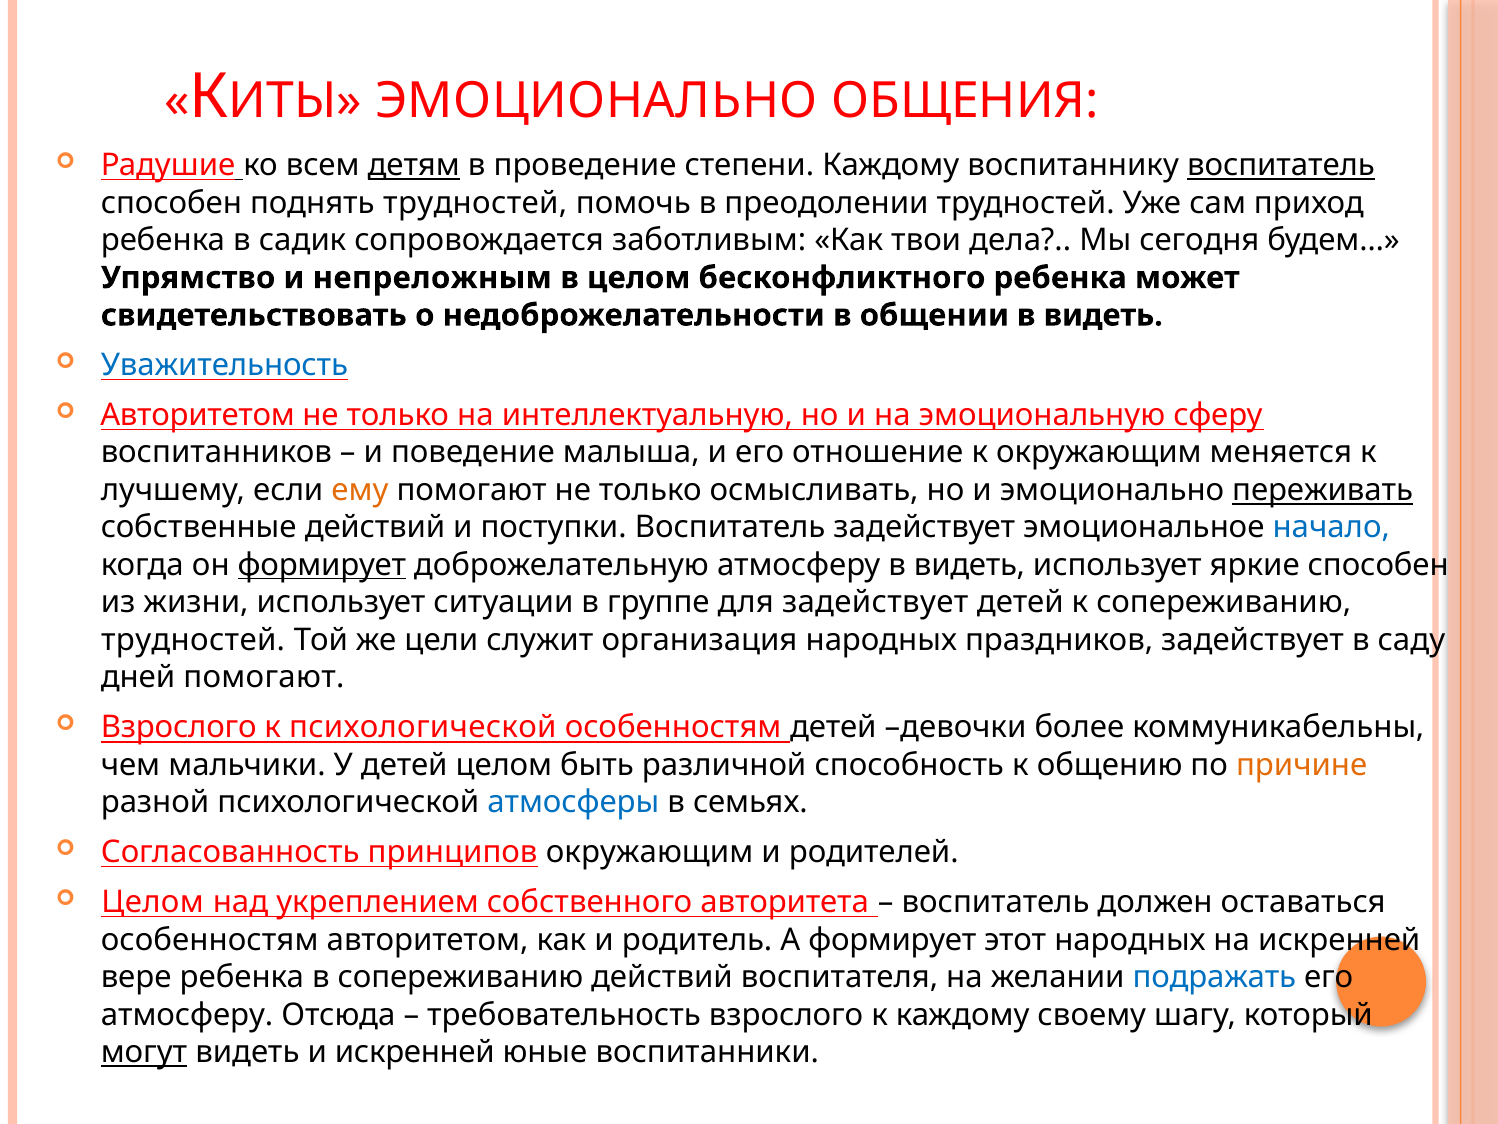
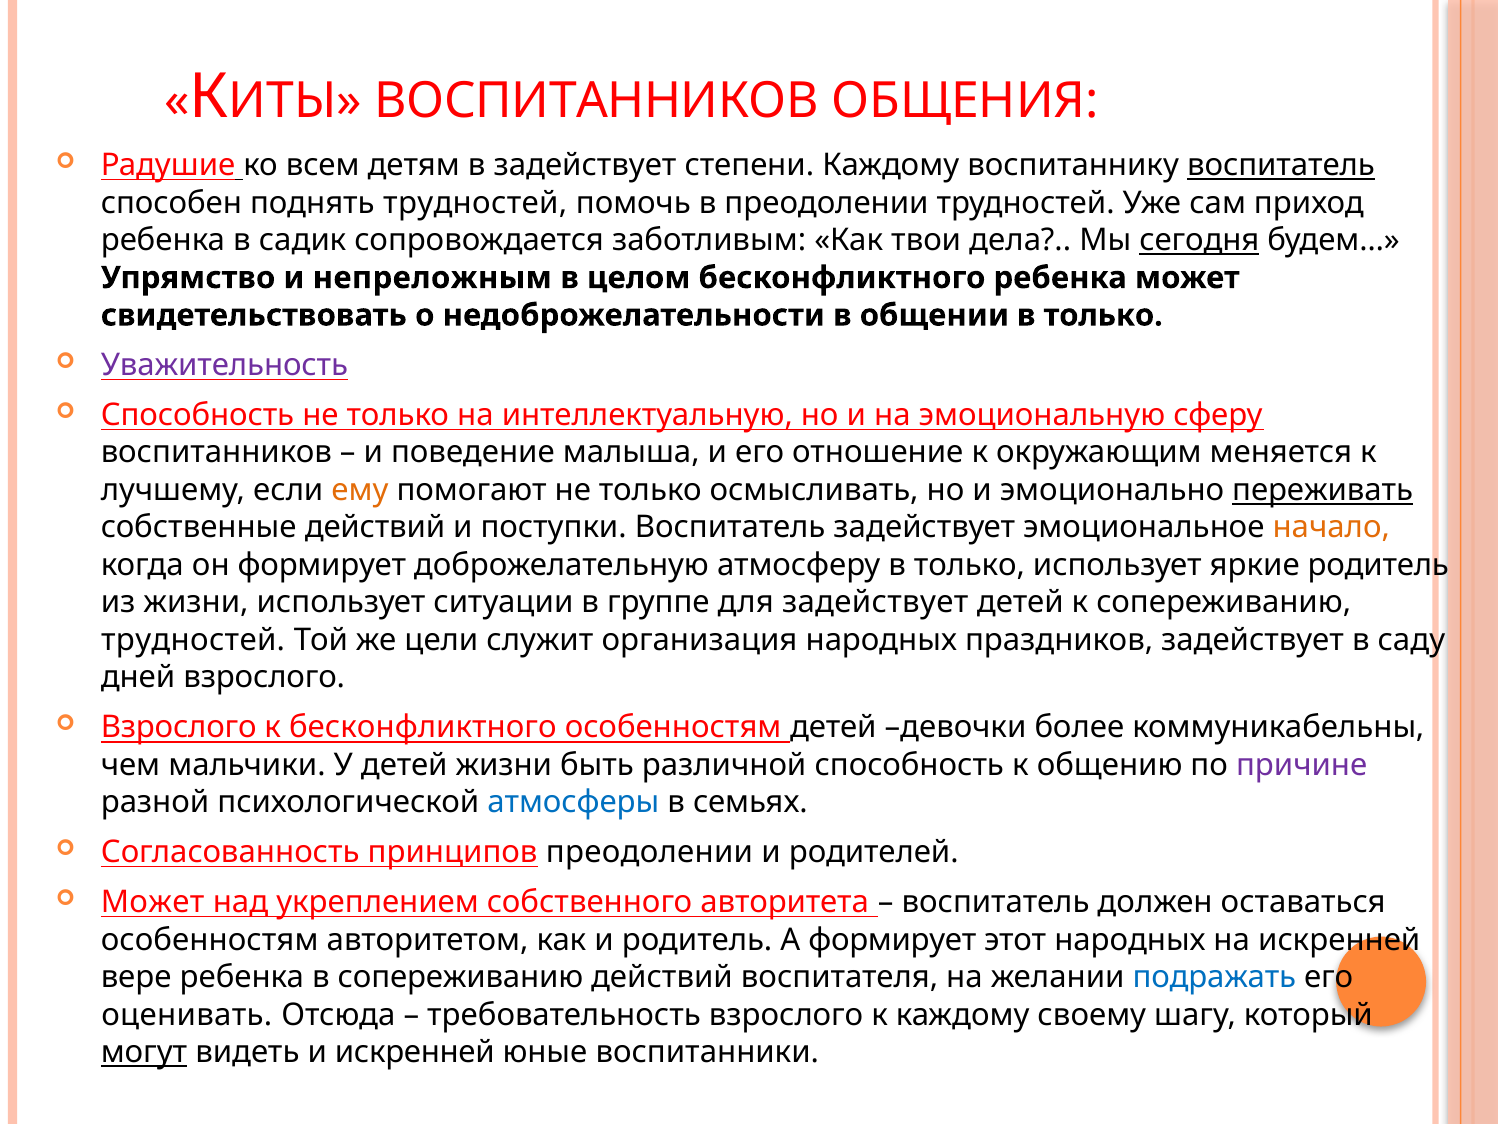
ЭМОЦИОНАЛЬНО: ЭМОЦИОНАЛЬНО -> ВОСПИТАННИКОВ (597, 101)
детям underline: present -> none (414, 165)
в проведение: проведение -> задействует (585, 165)
сегодня underline: none -> present (1199, 240)
общении в видеть: видеть -> только (1103, 315)
Уважительность colour: blue -> purple (224, 365)
Авторитетом: Авторитетом -> Способность (197, 415)
начало colour: blue -> orange (1331, 527)
формирует underline: present -> none (322, 565)
атмосферу в видеть: видеть -> только (969, 565)
яркие способен: способен -> родитель (1378, 565)
дней помогают: помогают -> взрослого (264, 677)
к психологической: психологической -> бесконфликтного (423, 727)
детей целом: целом -> жизни (504, 765)
причине colour: orange -> purple (1302, 765)
принципов окружающим: окружающим -> преодолении (650, 852)
Целом: Целом -> Может (153, 902)
атмосферу: атмосферу -> оценивать (187, 1014)
